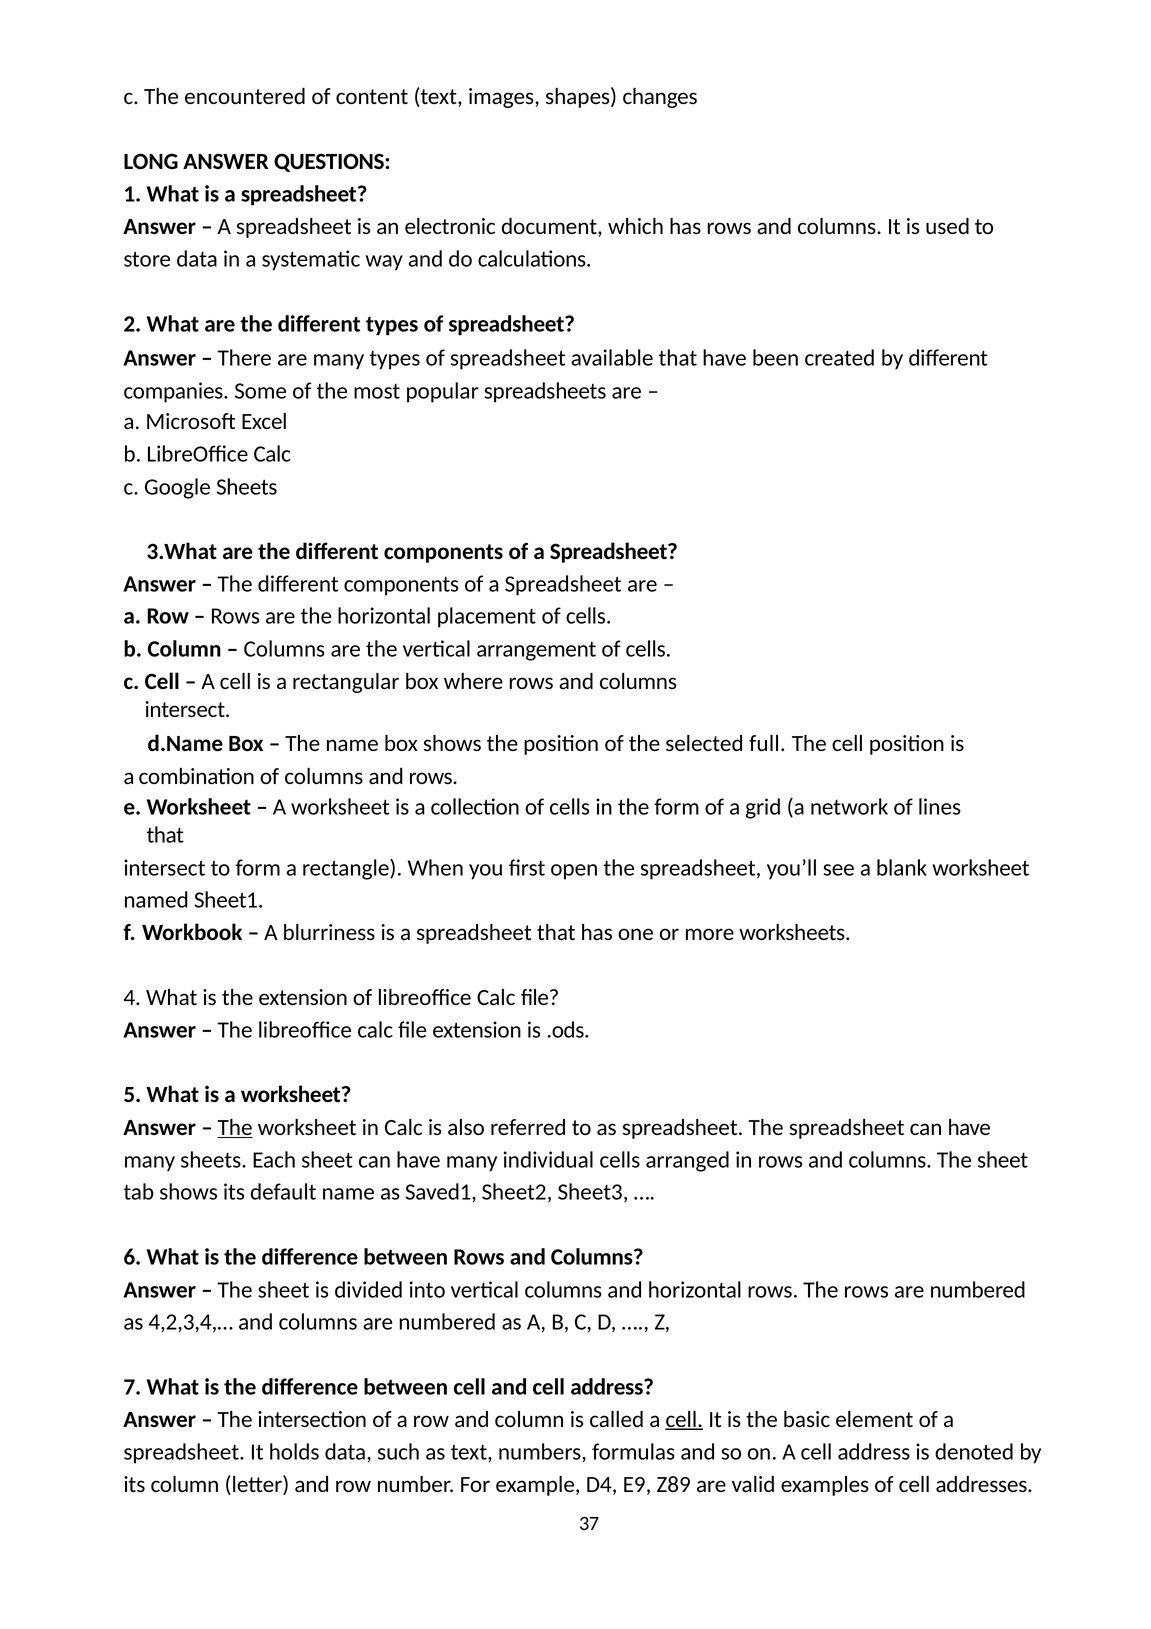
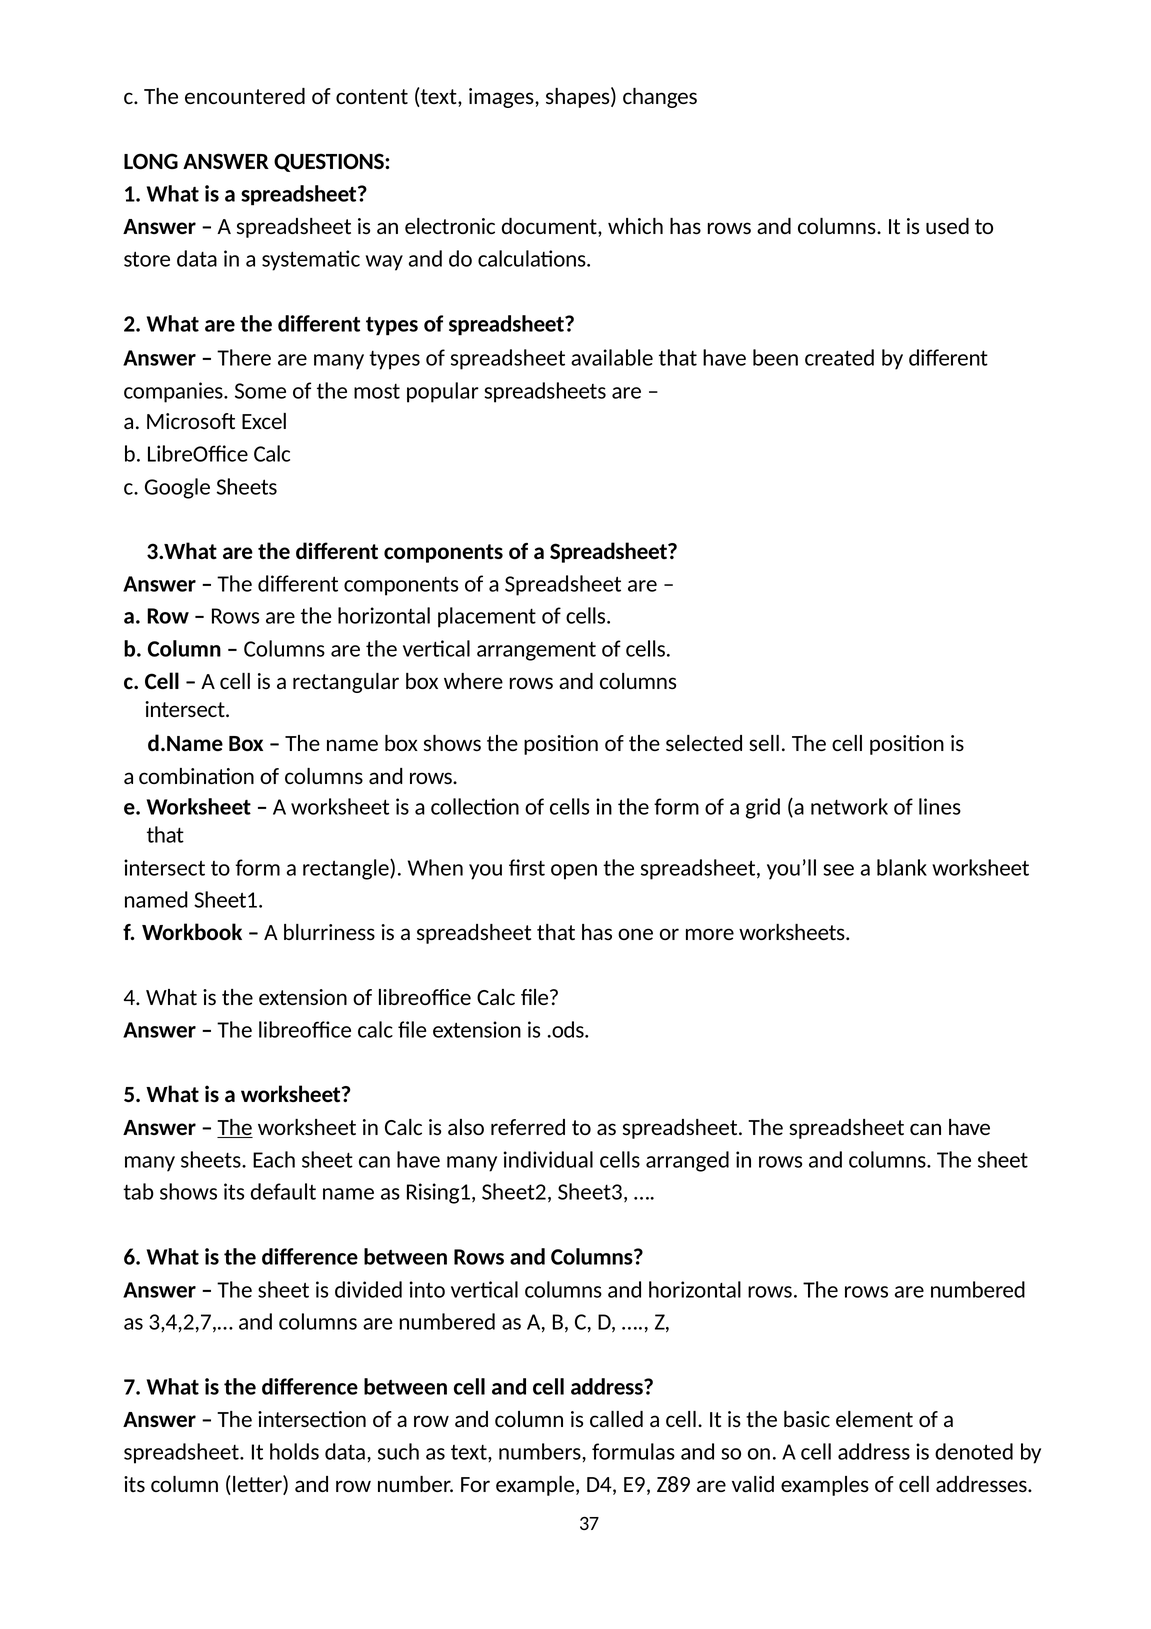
full: full -> sell (768, 744)
Saved1: Saved1 -> Rising1 (441, 1192)
4,2,3,4,…: 4,2,3,4,… -> 3,4,2,7,… (191, 1322)
cell underline: present -> none (684, 1419)
